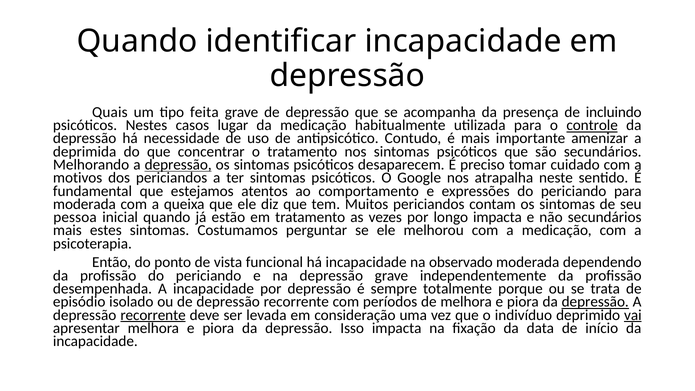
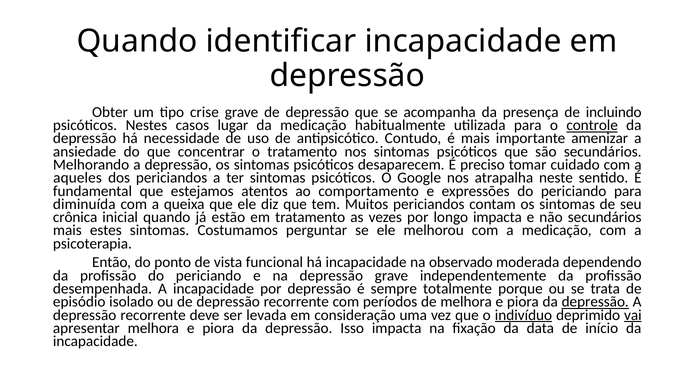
Quais: Quais -> Obter (110, 112)
feita: feita -> crise (204, 112)
deprimida: deprimida -> ansiedade (85, 152)
depressão underline: present -> none (178, 165)
motivos: motivos -> aqueles (78, 178)
moderada: moderada -> diminuída (84, 204)
pessoa: pessoa -> crônica (75, 217)
recorrente underline: present -> none (153, 315)
indivíduo underline: none -> present (523, 315)
